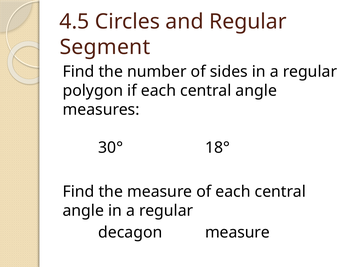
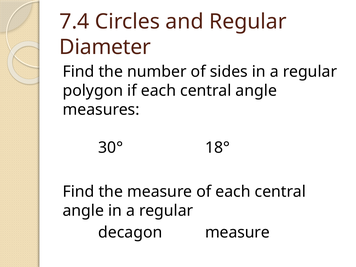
4.5: 4.5 -> 7.4 (74, 22)
Segment: Segment -> Diameter (105, 47)
